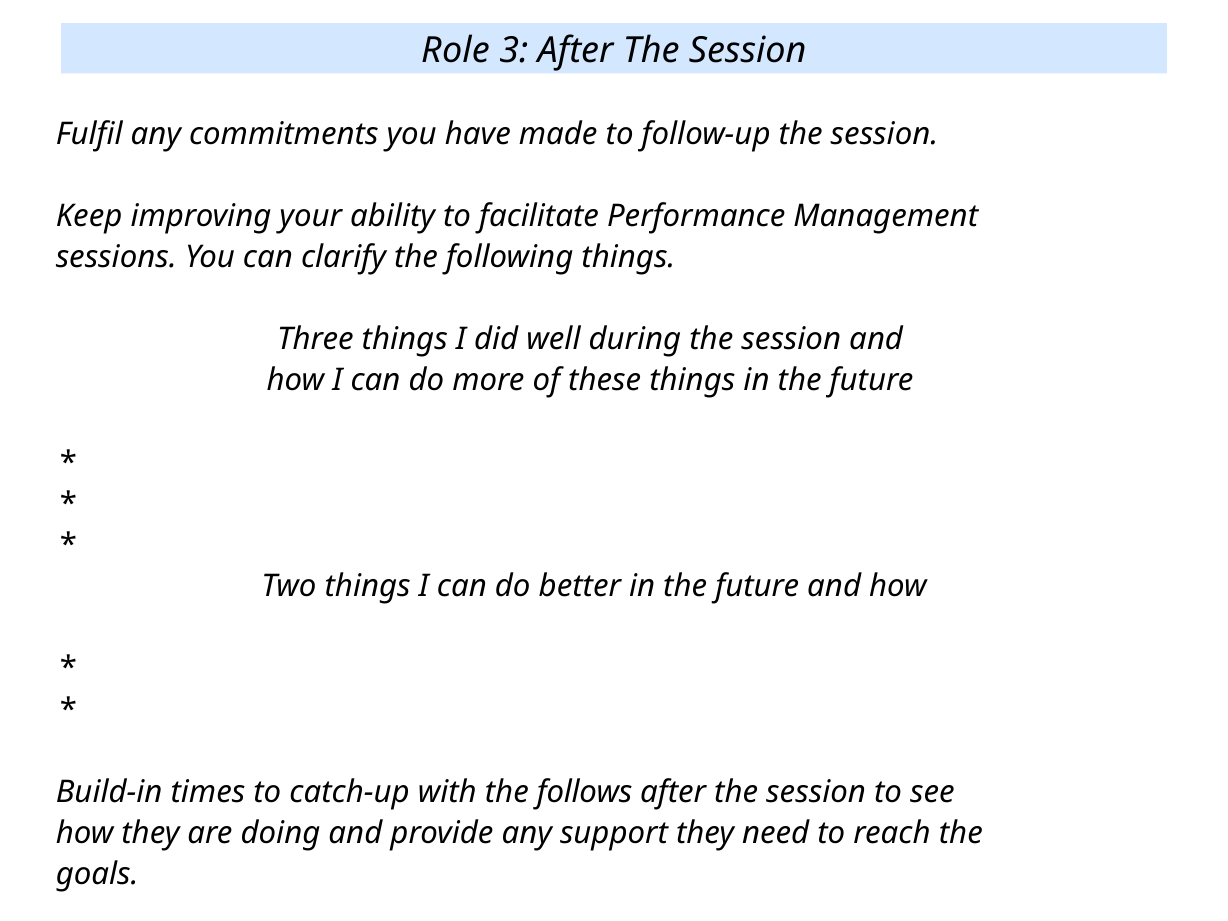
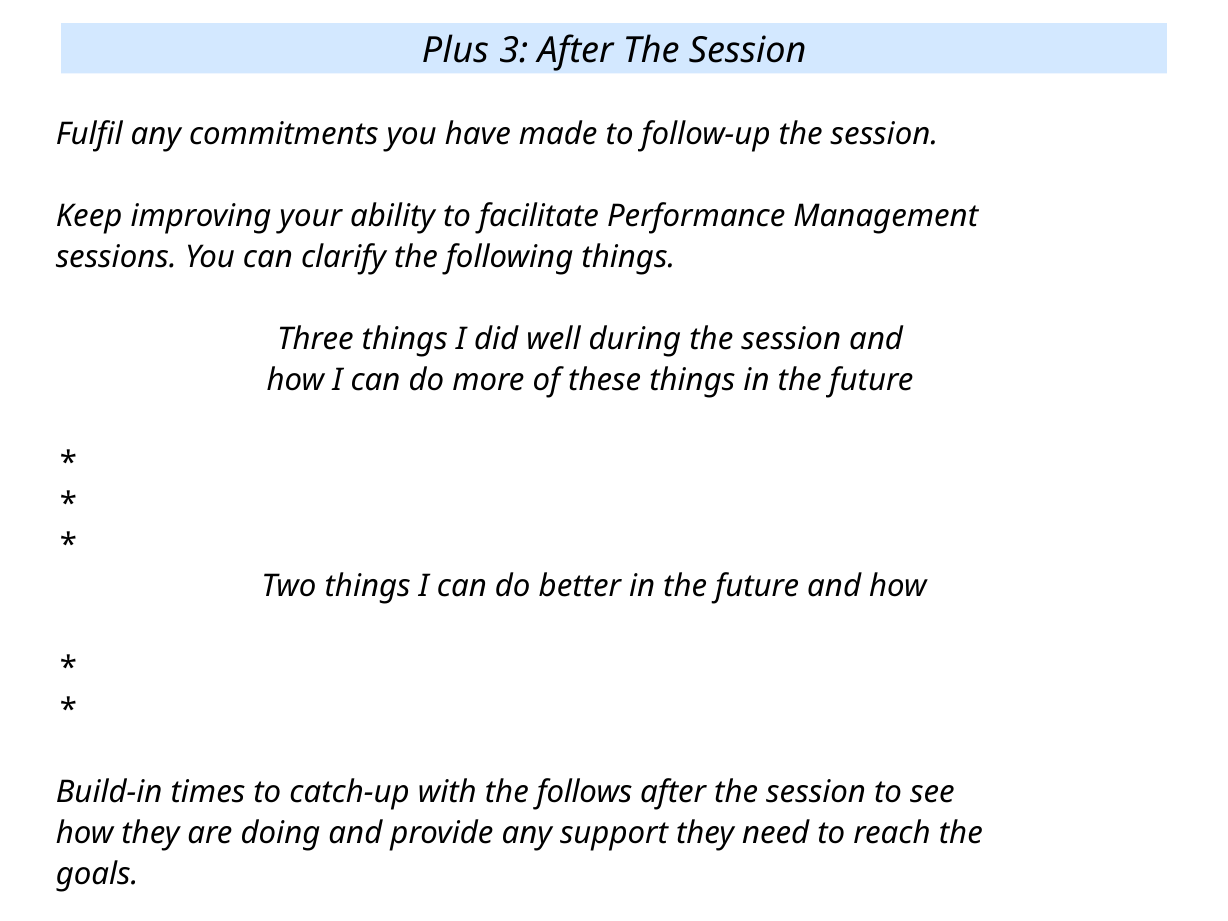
Role: Role -> Plus (455, 51)
